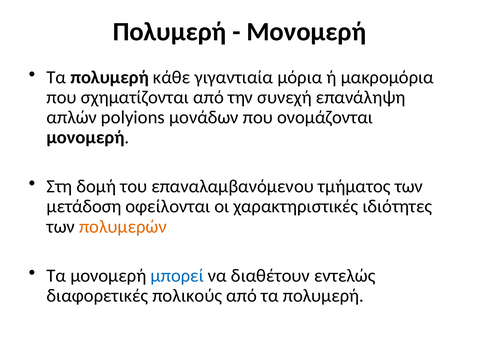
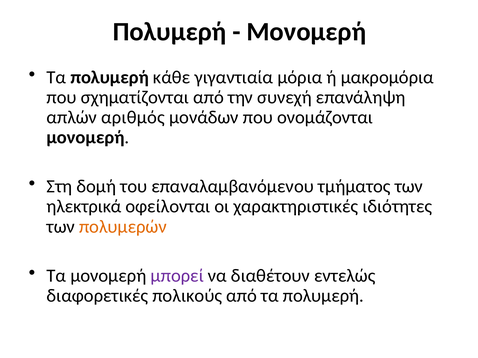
polyions: polyions -> αριθμός (133, 118)
μετάδοση: μετάδοση -> ηλεκτρικά (84, 207)
μπορεί colour: blue -> purple (177, 276)
